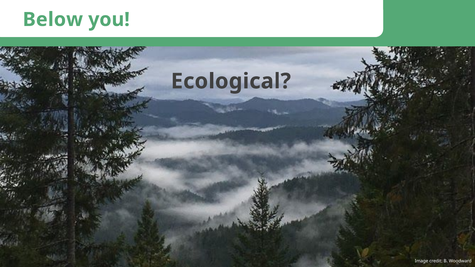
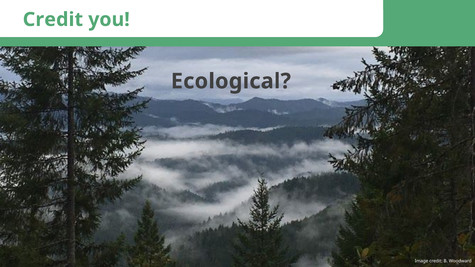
Below: Below -> Credit (53, 20)
